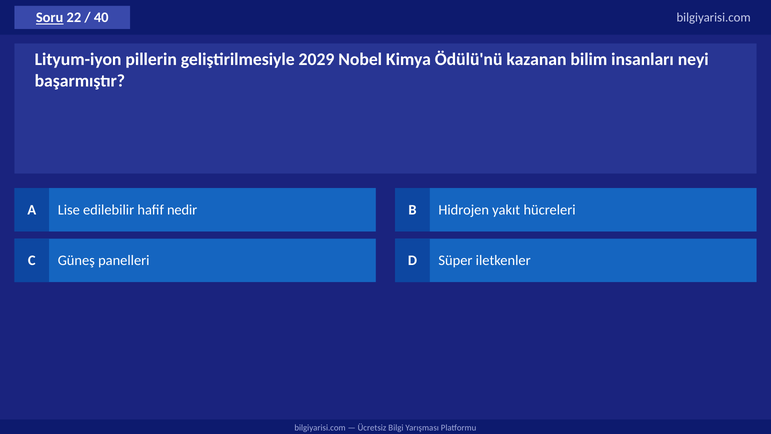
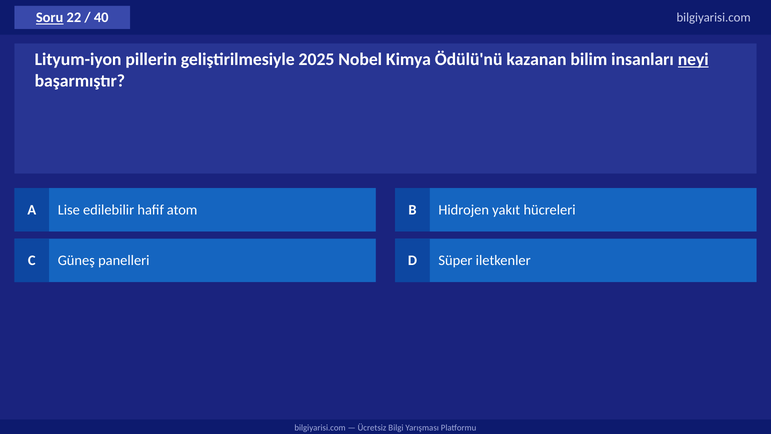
2029: 2029 -> 2025 (316, 59)
neyi underline: none -> present (693, 59)
nedir: nedir -> atom (182, 210)
